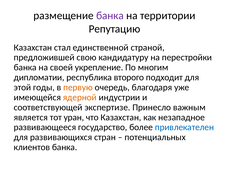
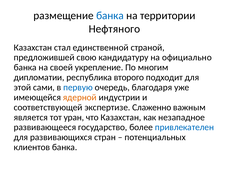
банка colour: purple -> blue (110, 15)
Репутацию: Репутацию -> Нефтяного (114, 29)
перестройки: перестройки -> официально (187, 57)
годы: годы -> сами (44, 87)
первую colour: orange -> blue (78, 87)
Принесло: Принесло -> Слаженно (152, 107)
